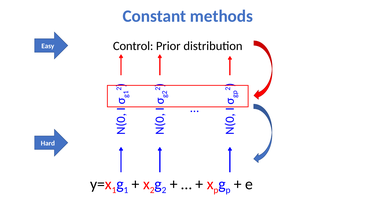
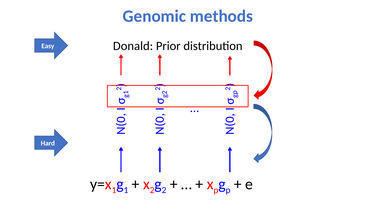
Constant: Constant -> Genomic (154, 16)
Control: Control -> Donald (133, 46)
